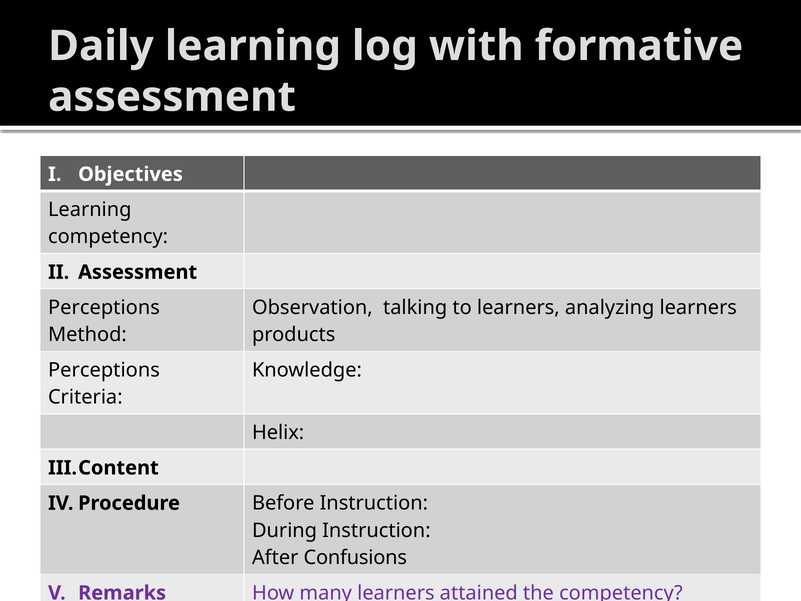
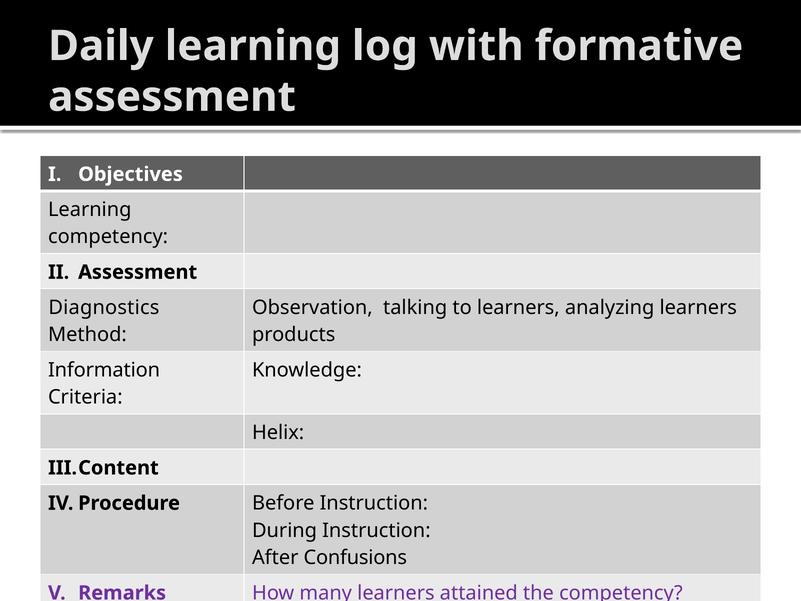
Perceptions: Perceptions -> Diagnostics (104, 307)
Perceptions: Perceptions -> Information (104, 370)
